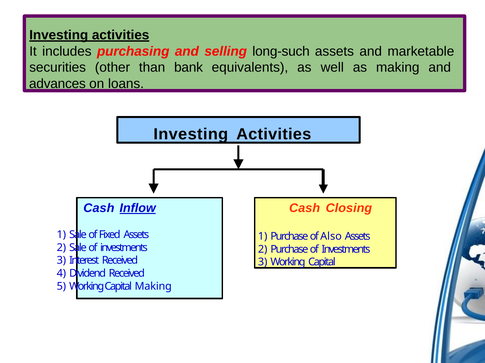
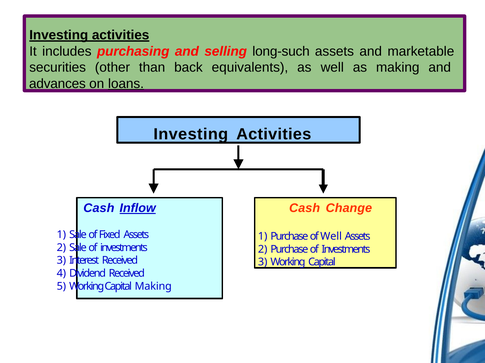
bank: bank -> back (188, 68)
loans underline: none -> present (126, 84)
Closing: Closing -> Change (349, 209)
of Also: Also -> Well (331, 237)
